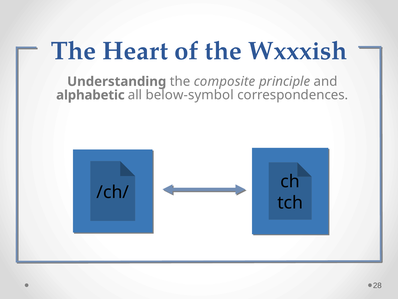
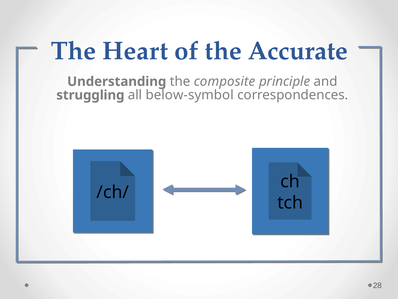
Wxxxish: Wxxxish -> Accurate (298, 51)
alphabetic: alphabetic -> struggling (90, 95)
